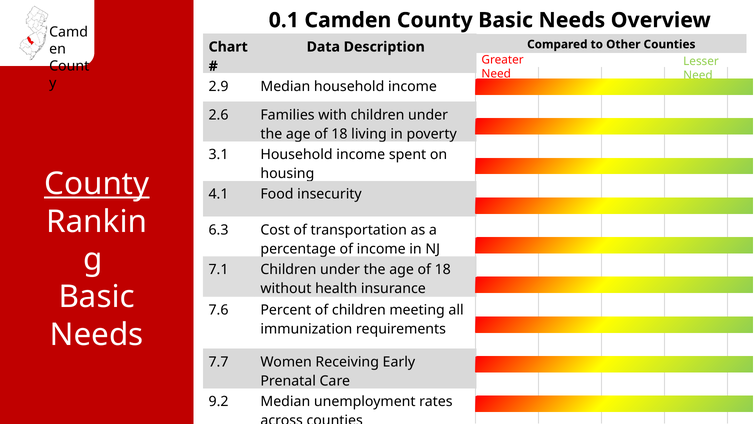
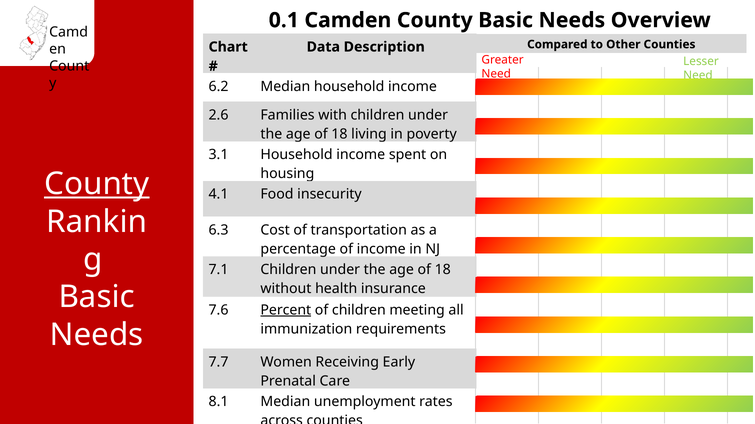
2.9: 2.9 -> 6.2 (219, 87)
Percent underline: none -> present (286, 311)
9.2: 9.2 -> 8.1 (219, 402)
